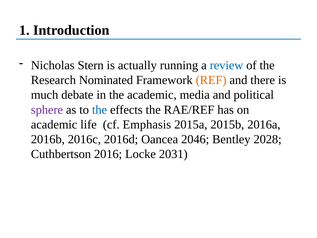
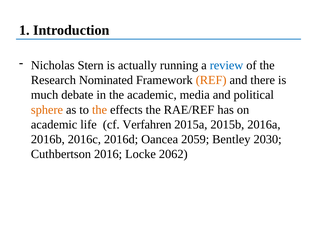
sphere colour: purple -> orange (47, 110)
the colour: blue -> orange (100, 110)
Emphasis: Emphasis -> Verfahren (147, 124)
2046: 2046 -> 2059 (195, 139)
2028: 2028 -> 2030 (268, 139)
2031: 2031 -> 2062 (173, 154)
